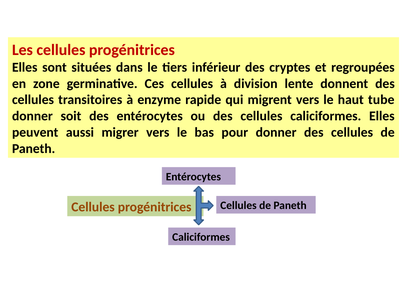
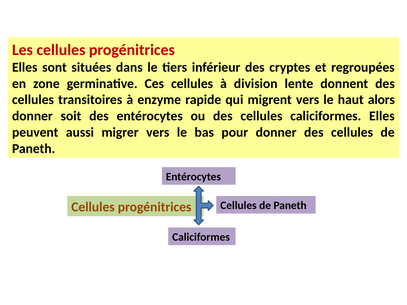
tube: tube -> alors (381, 100)
